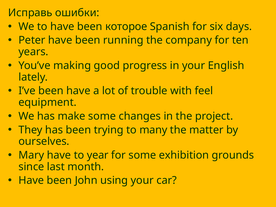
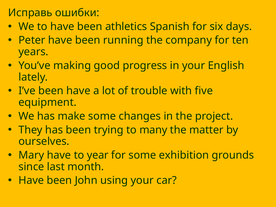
которое: которое -> athletics (126, 27)
feel: feel -> five (204, 91)
